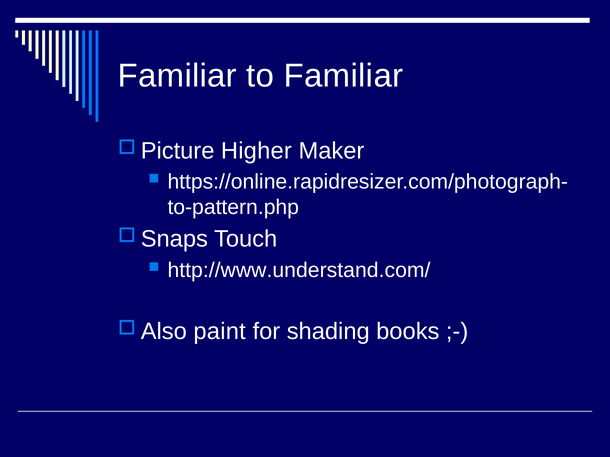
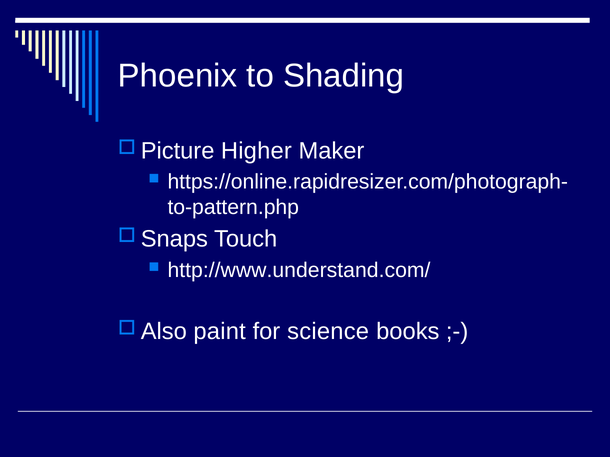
Familiar: Familiar -> Phoenix (178, 76)
to Familiar: Familiar -> Shading (344, 76)
shading: shading -> science (328, 332)
